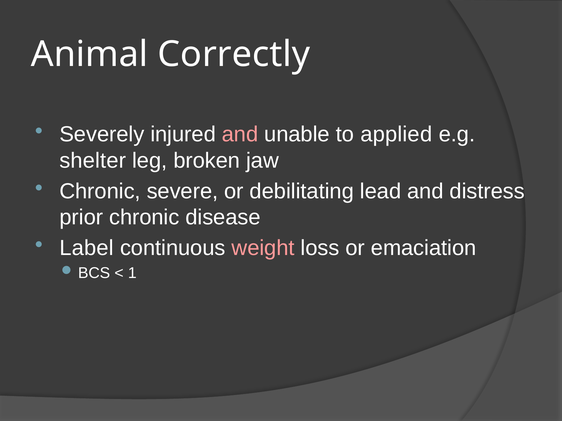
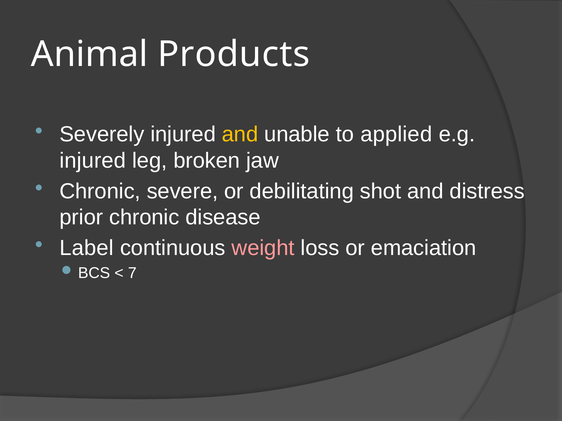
Correctly: Correctly -> Products (234, 55)
and colour: pink -> yellow (240, 135)
shelter: shelter -> injured (93, 161)
lead: lead -> shot (381, 191)
1: 1 -> 7 (132, 273)
